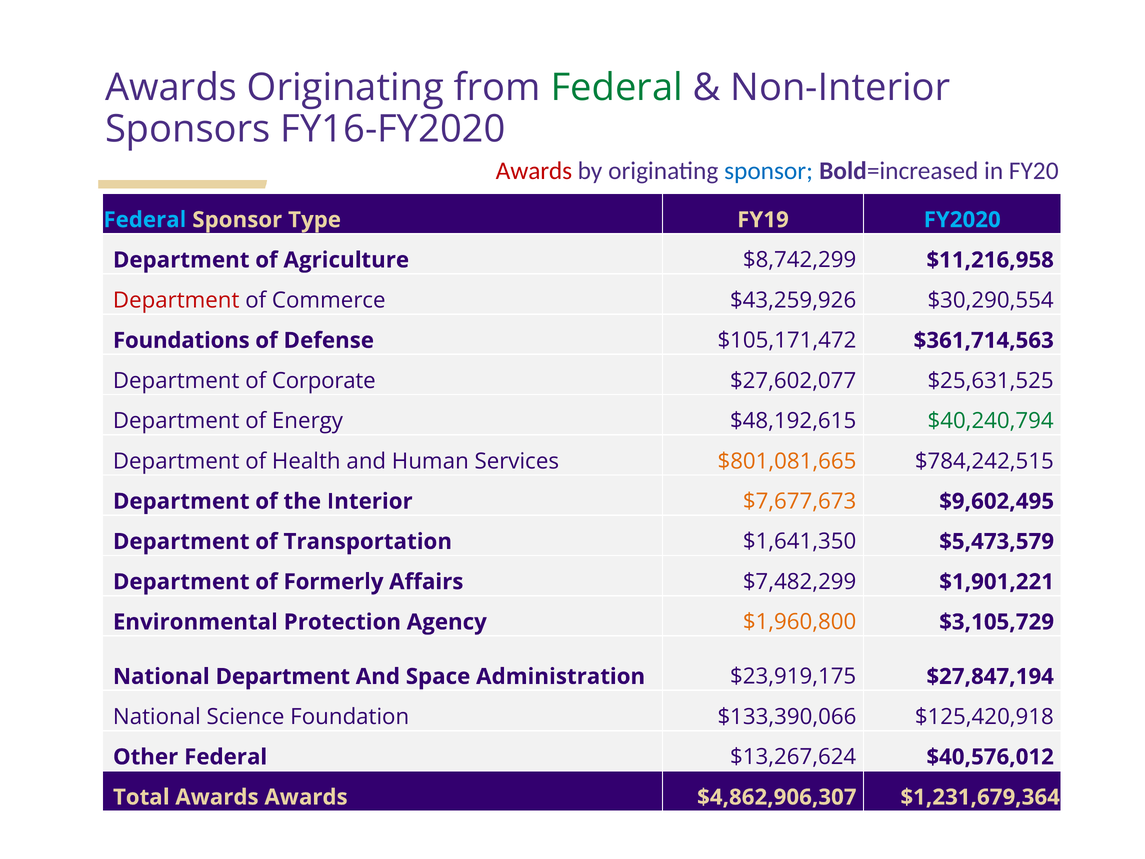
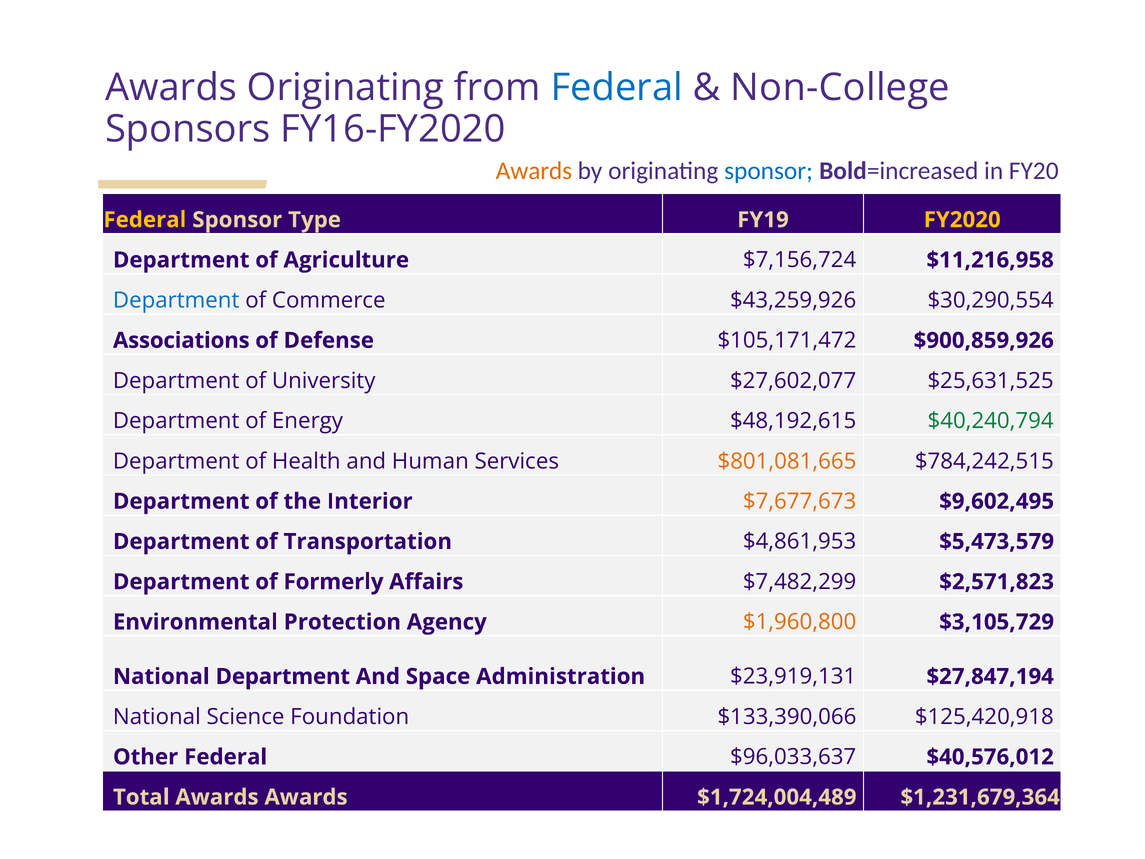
Federal colour: green -> blue (617, 88)
Non-Interior: Non-Interior -> Non-College (840, 88)
Awards colour: red -> orange (534, 171)
Federal colour: light blue -> yellow (145, 220)
FY2020 colour: light blue -> yellow (962, 220)
$8,742,299: $8,742,299 -> $7,156,724 (800, 260)
Department colour: red -> blue (176, 300)
Foundations: Foundations -> Associations (181, 340)
$361,714,563: $361,714,563 -> $900,859,926 (984, 340)
Corporate: Corporate -> University (324, 381)
$1,641,350: $1,641,350 -> $4,861,953 (800, 541)
$1,901,221: $1,901,221 -> $2,571,823 (997, 582)
$23,919,175: $23,919,175 -> $23,919,131 (793, 676)
$13,267,624: $13,267,624 -> $96,033,637 (793, 757)
$4,862,906,307: $4,862,906,307 -> $1,724,004,489 (777, 797)
